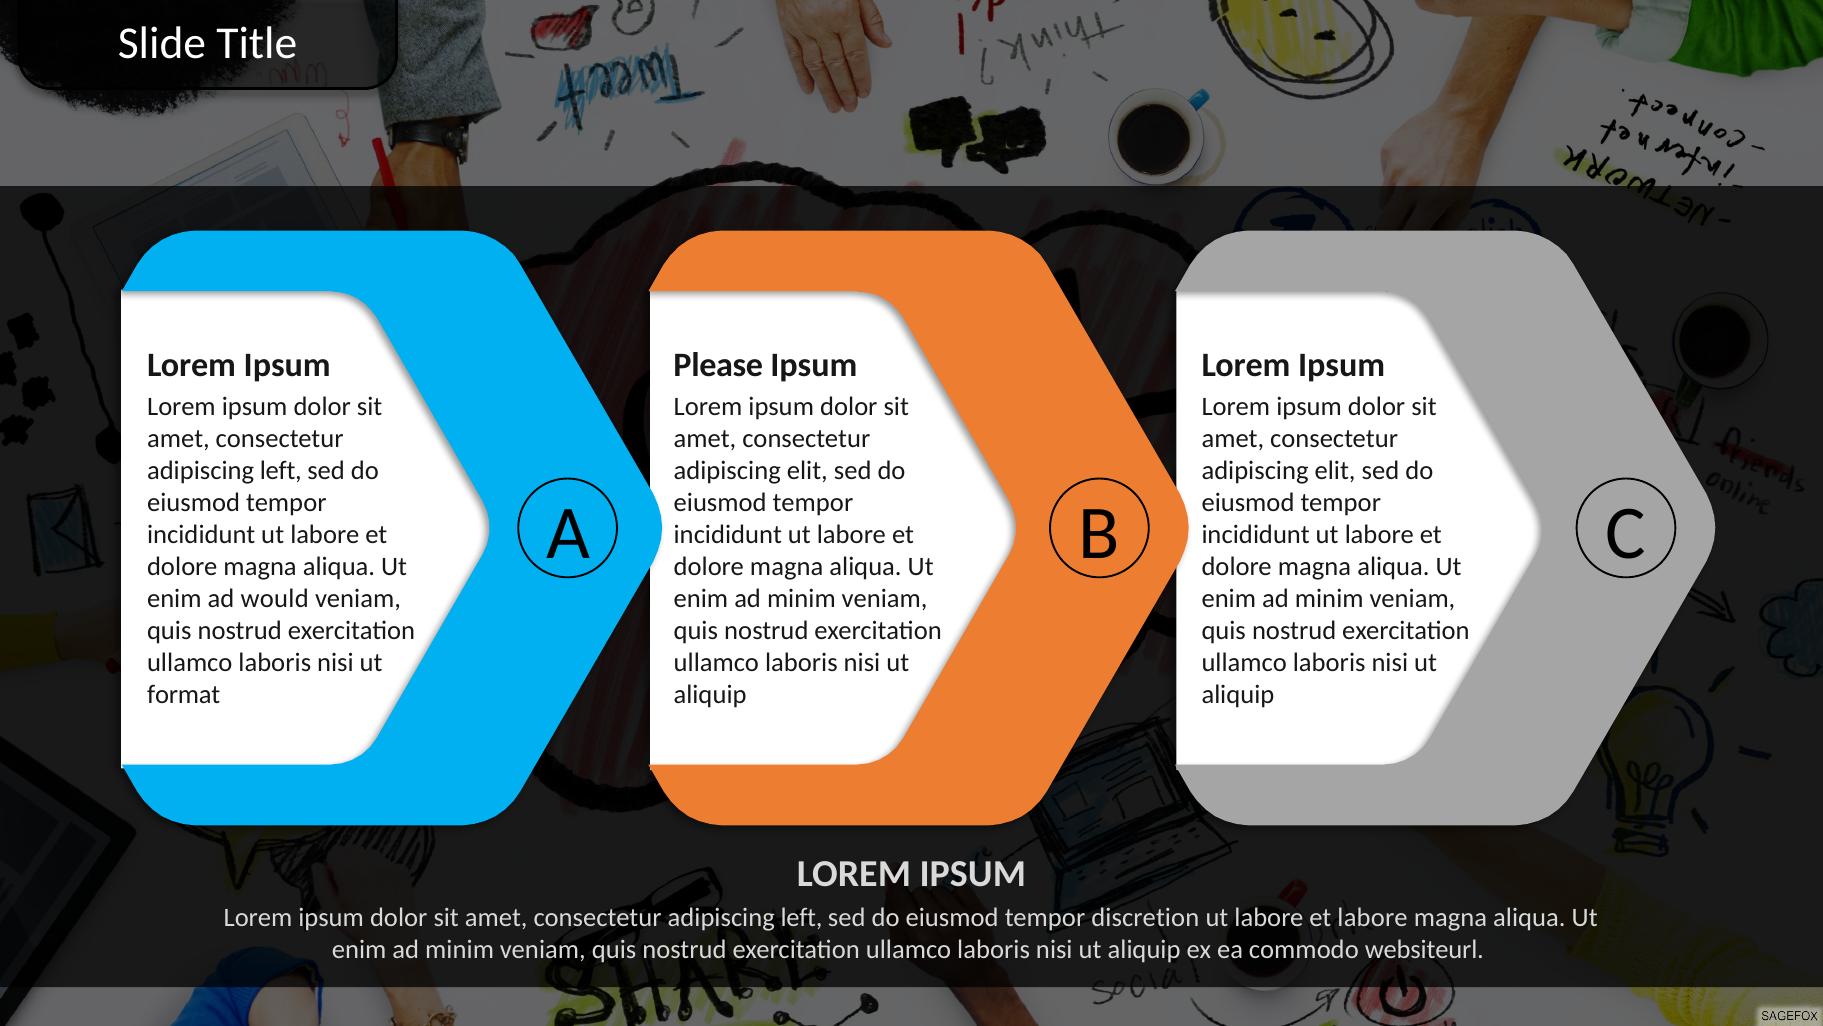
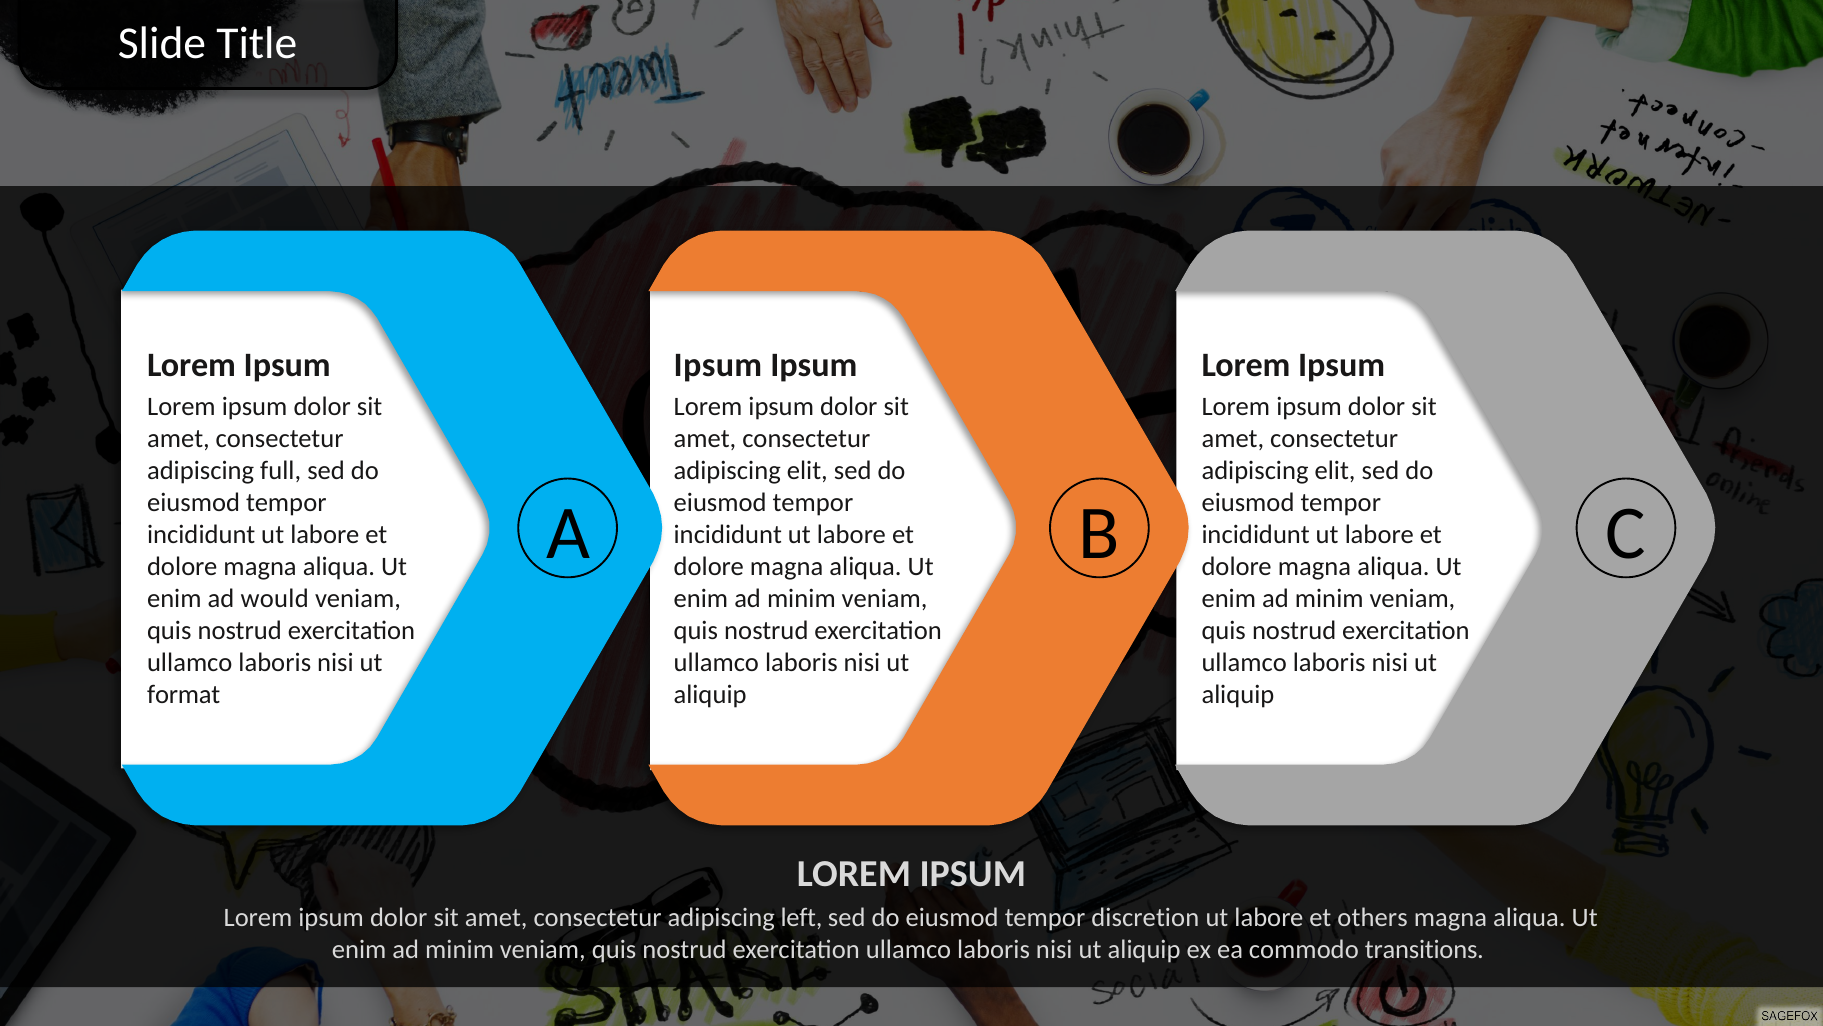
Please: Please -> Ipsum (718, 365)
left: left -> full (281, 471)
et labore: labore -> others (1373, 917)
websiteurl: websiteurl -> transitions (1424, 949)
